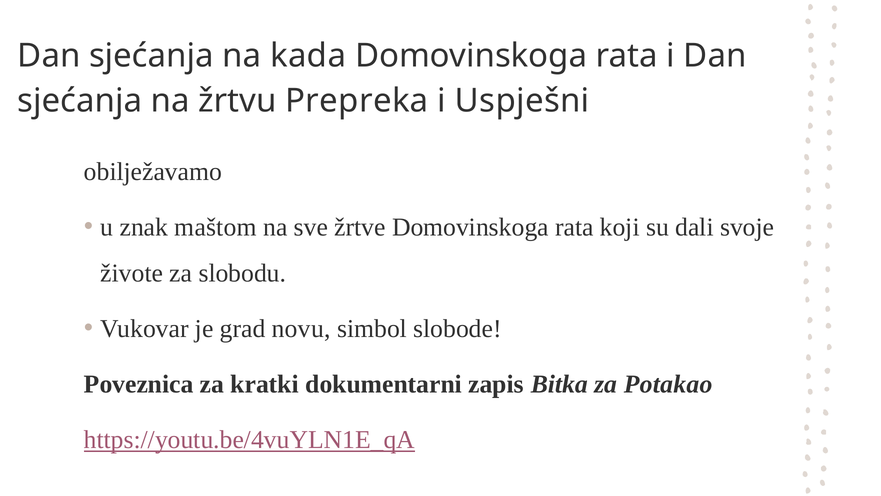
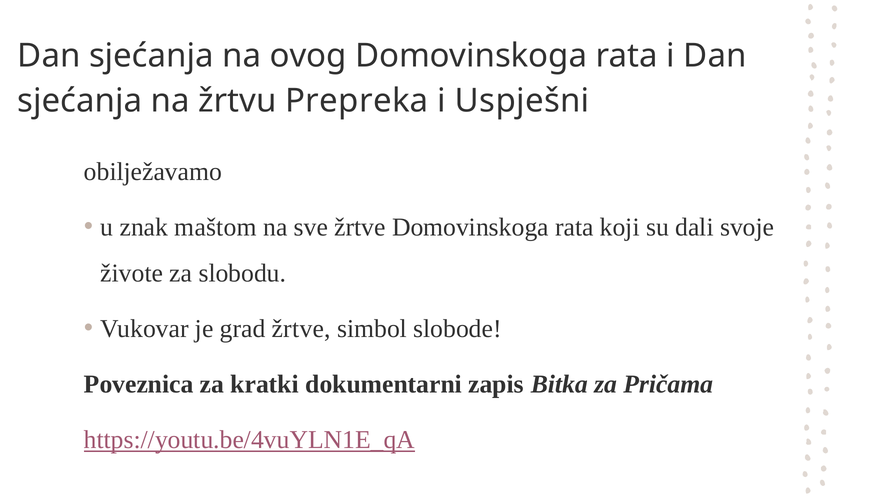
kada: kada -> ovog (308, 56)
grad novu: novu -> žrtve (301, 329)
Potakao: Potakao -> Pričama (668, 384)
